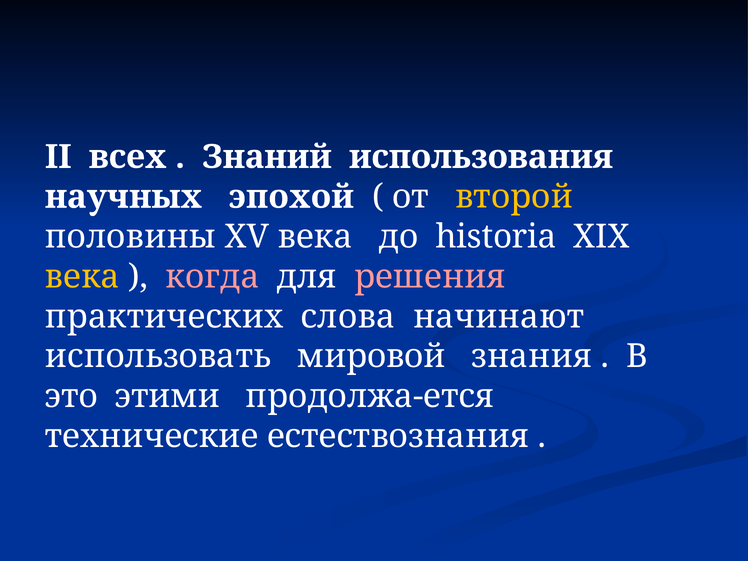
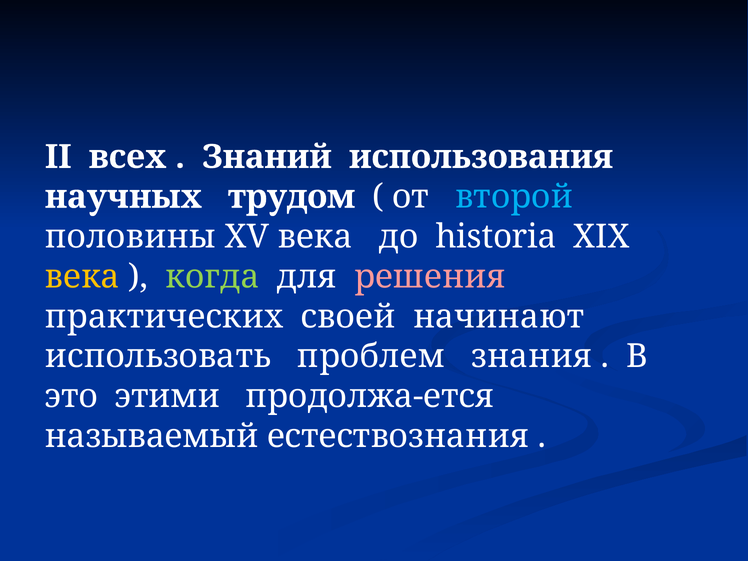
эпохой: эпохой -> трудом (292, 197)
второй colour: yellow -> light blue (514, 197)
когда colour: pink -> light green (213, 277)
слова: слова -> своей (348, 317)
мировой: мировой -> проблем (371, 356)
технические: технические -> называемый (152, 436)
